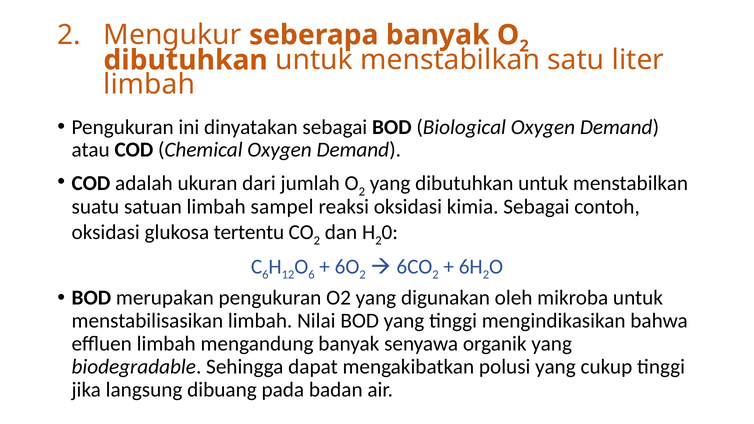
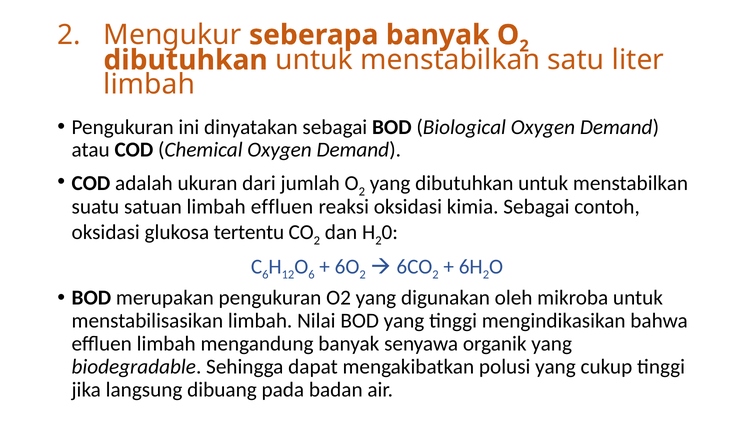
limbah sampel: sampel -> effluen (282, 207)
